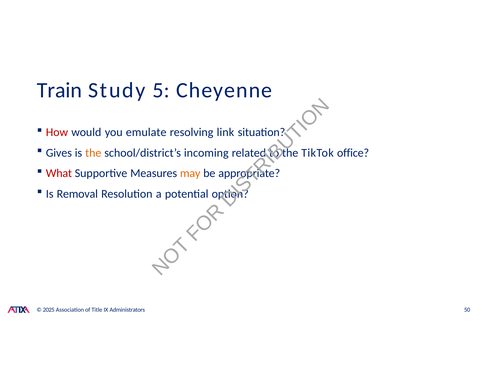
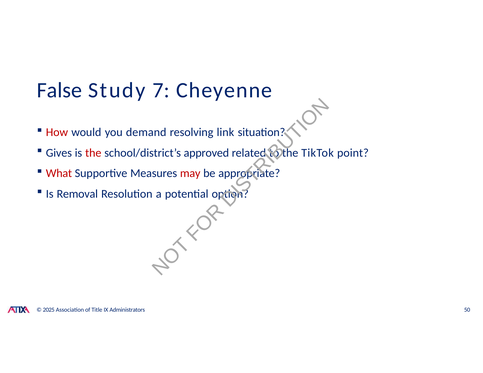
Train: Train -> False (59, 90)
5: 5 -> 7 (161, 90)
emulate: emulate -> demand (146, 132)
the colour: orange -> red (93, 153)
incoming: incoming -> approved (206, 153)
office: office -> point (353, 153)
may colour: orange -> red (190, 173)
